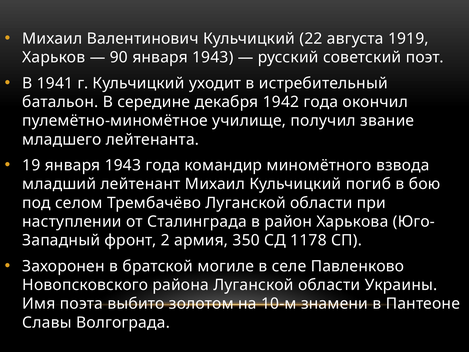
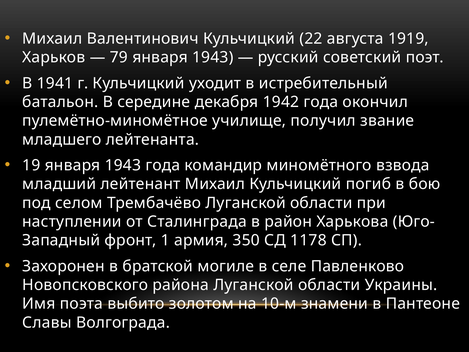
90: 90 -> 79 (119, 57)
2: 2 -> 1 (165, 240)
